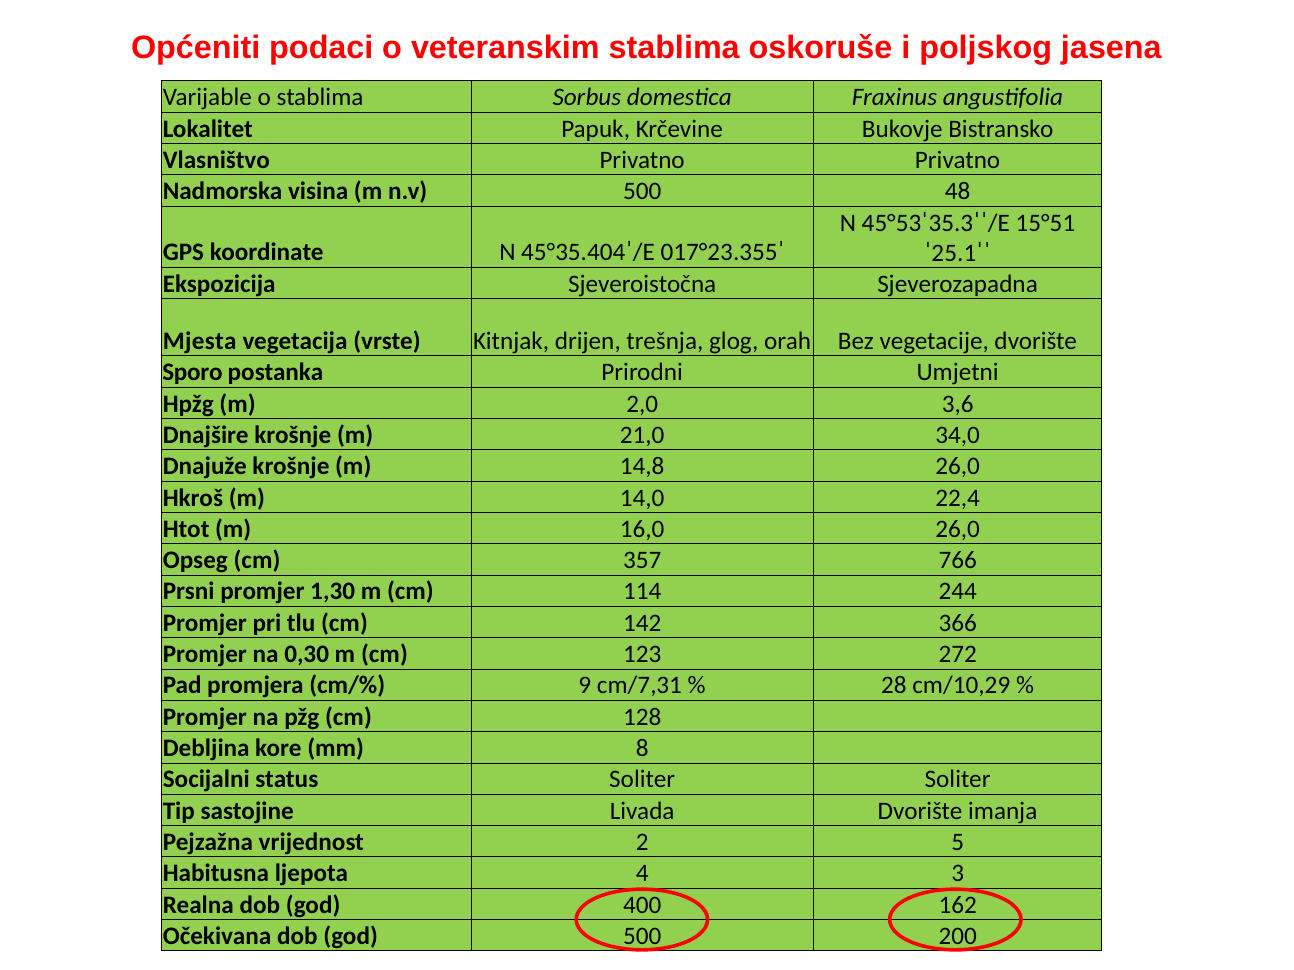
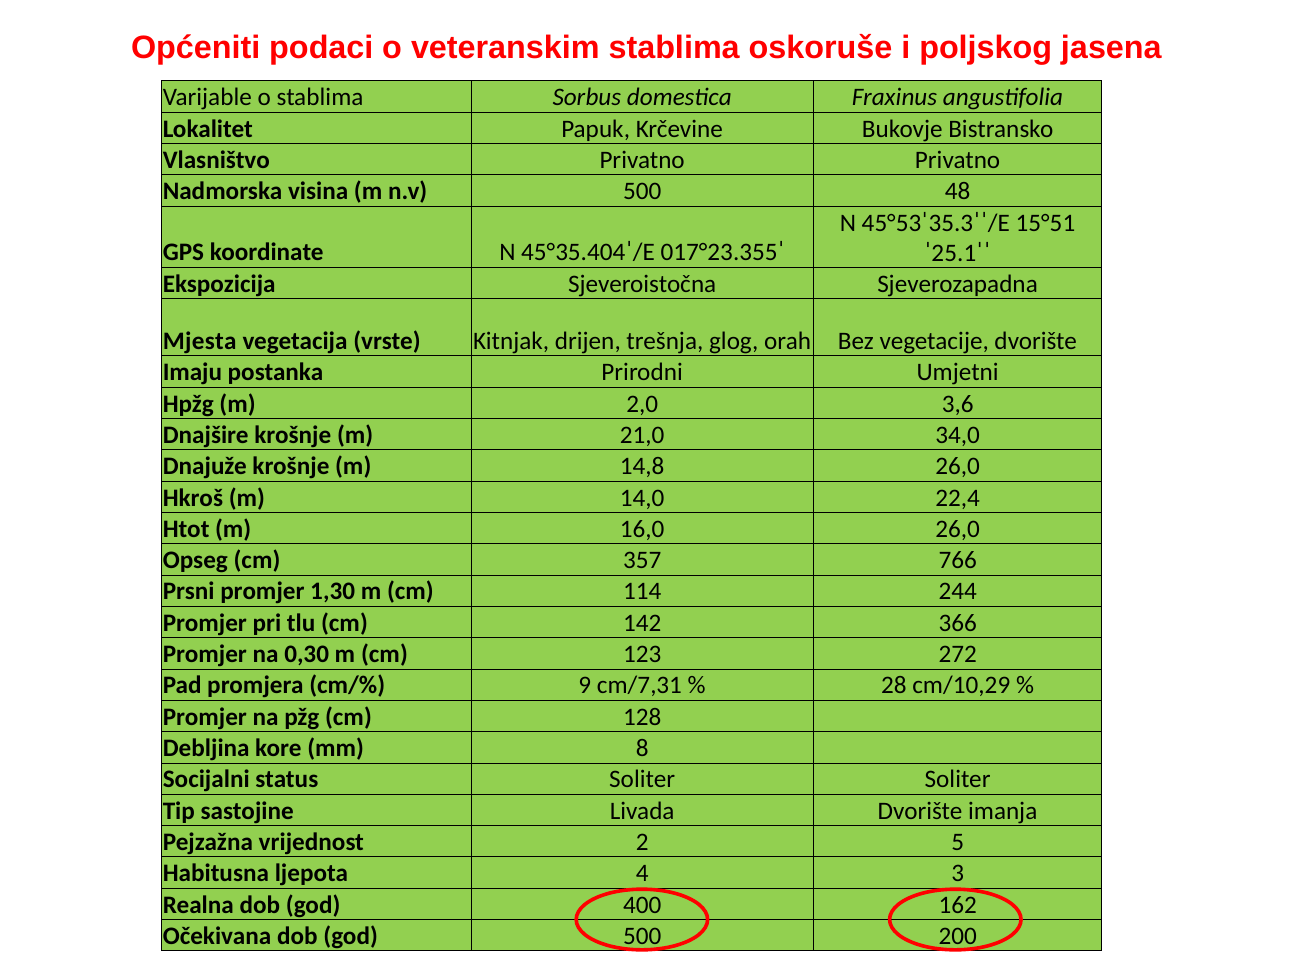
Sporo: Sporo -> Imaju (192, 373)
